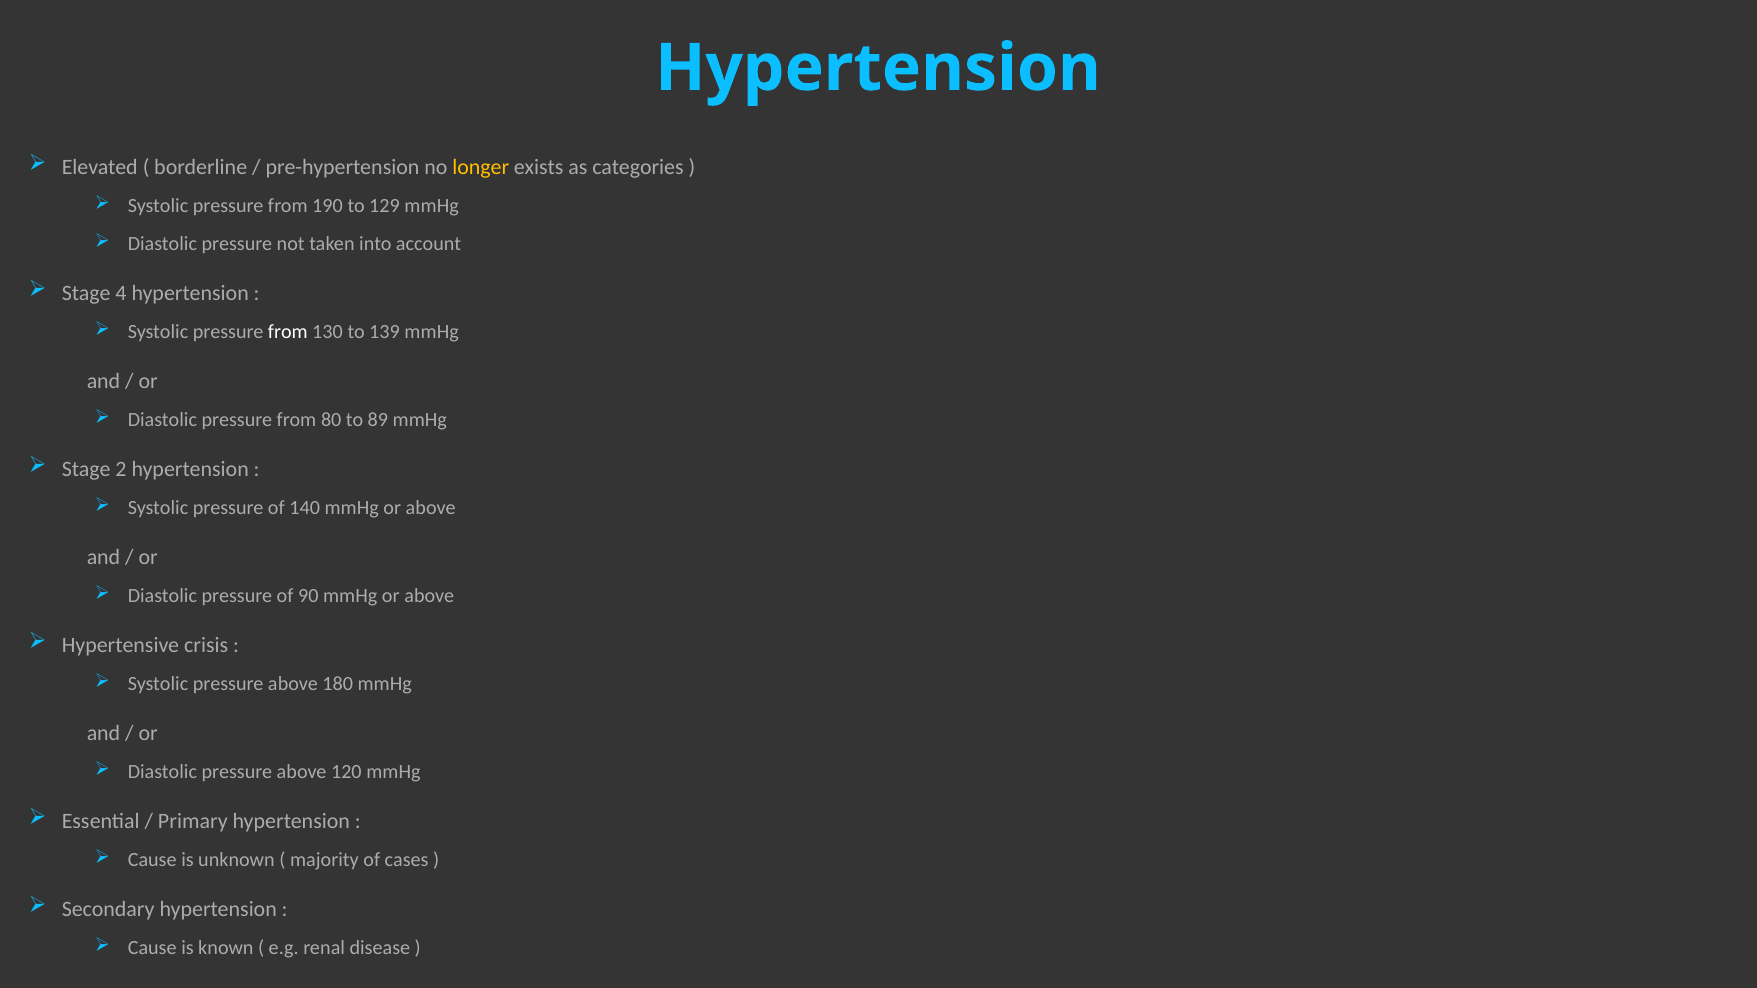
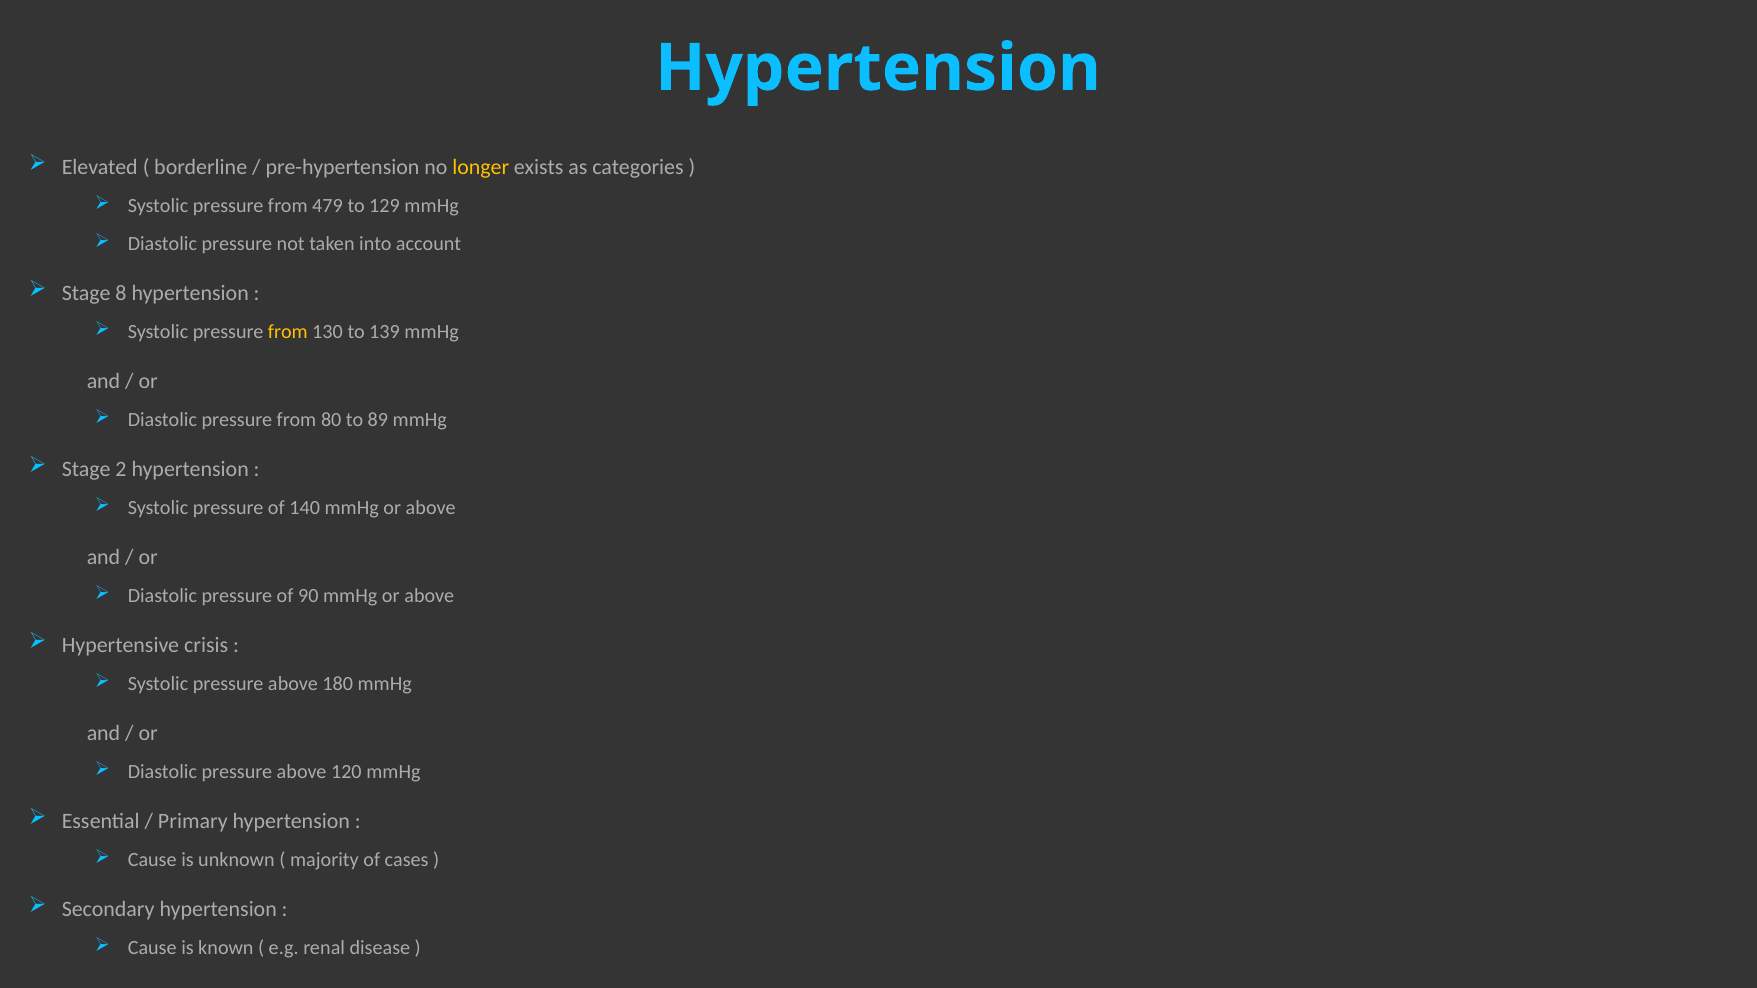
190: 190 -> 479 (327, 206)
4: 4 -> 8 (121, 293)
from colour: white -> yellow (288, 332)
